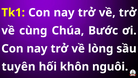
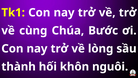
tuyên: tuyên -> thành (19, 66)
